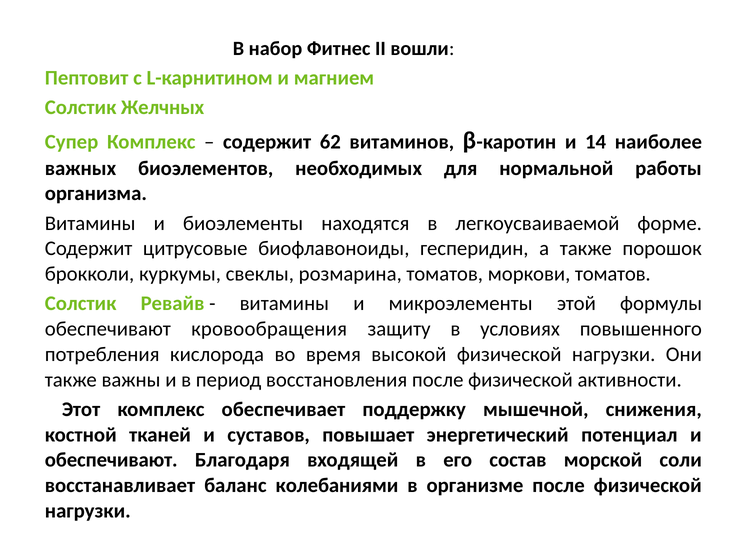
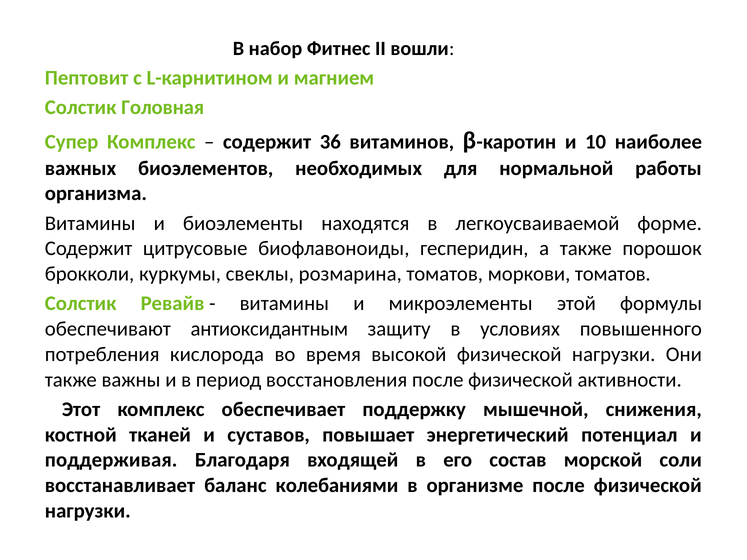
Желчных: Желчных -> Головная (163, 108)
62: 62 -> 36 (330, 142)
14: 14 -> 10 (596, 142)
кровообращения: кровообращения -> антиоксидантным (269, 329)
обеспечивают: обеспечивают -> поддерживая (111, 460)
